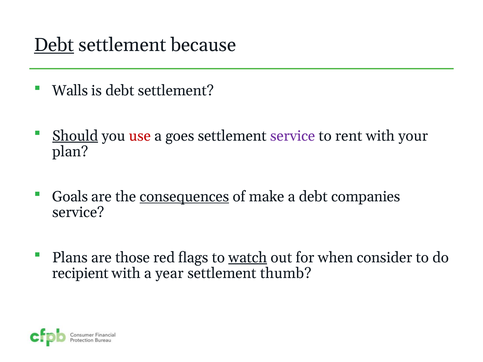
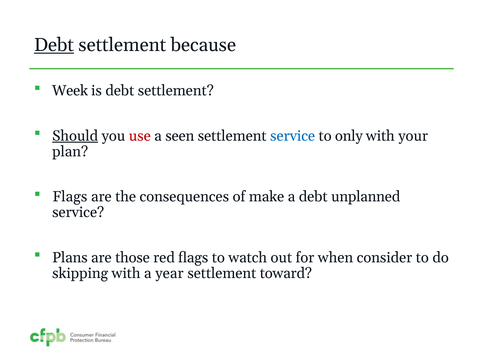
Walls: Walls -> Week (70, 91)
goes: goes -> seen (180, 136)
service colour: purple -> blue (293, 136)
rent: rent -> only (349, 136)
Goals: Goals -> Flags (70, 197)
consequences underline: present -> none (184, 197)
companies: companies -> unplanned (366, 197)
watch underline: present -> none (248, 258)
recipient: recipient -> skipping (80, 273)
thumb: thumb -> toward (286, 273)
